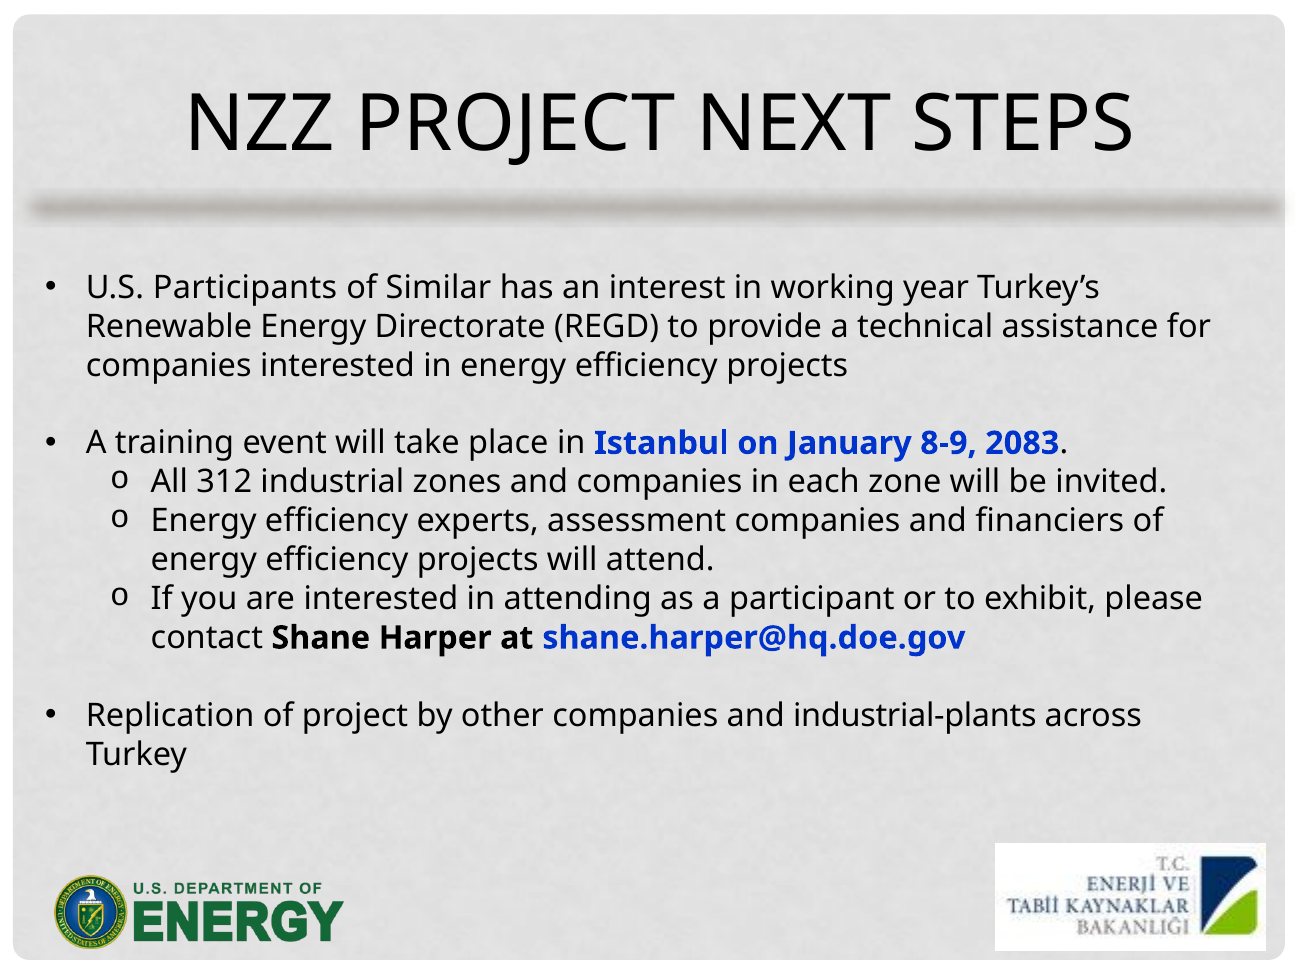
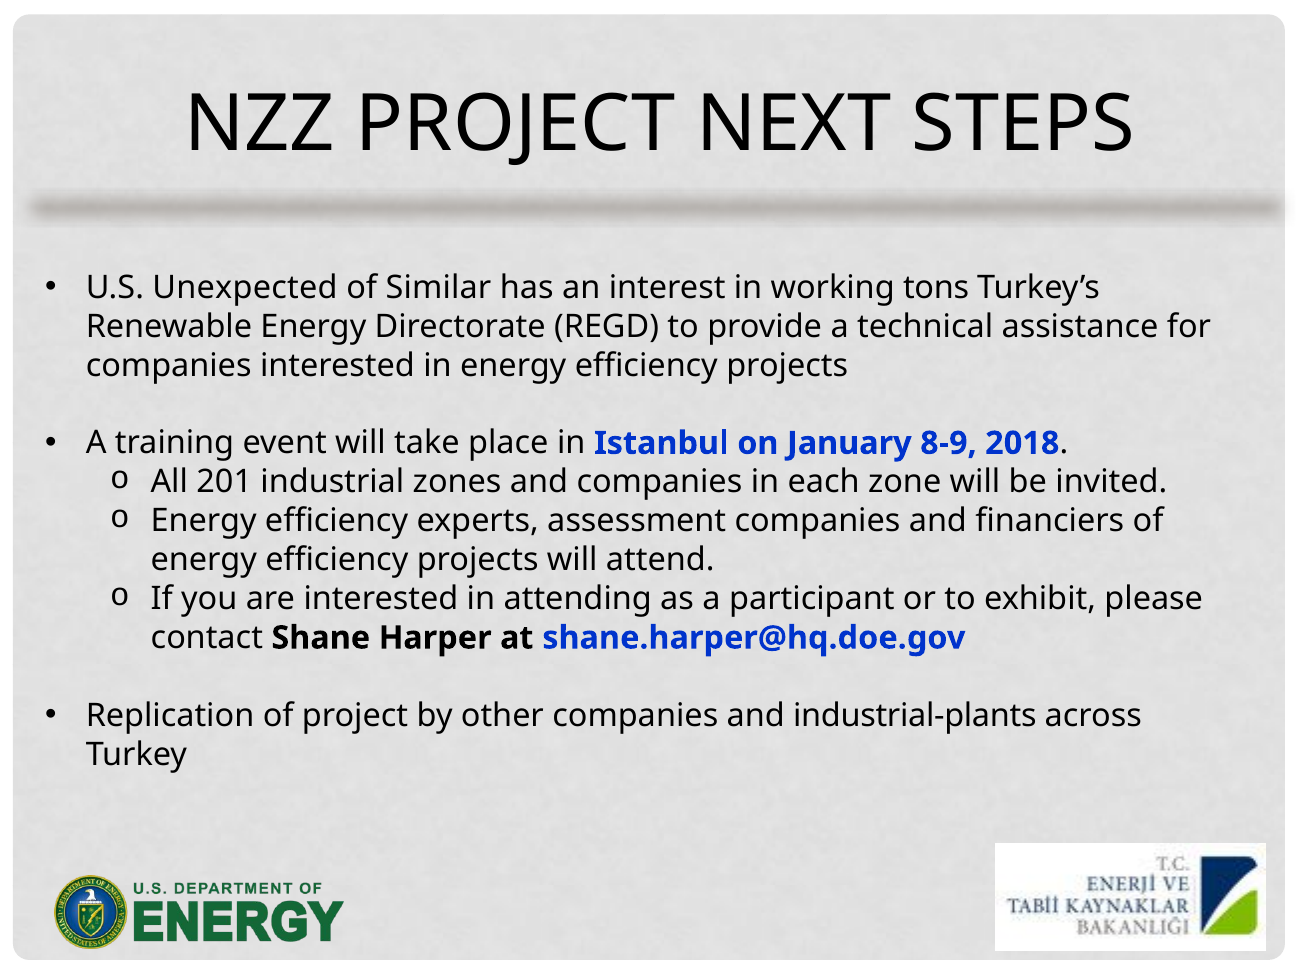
Participants: Participants -> Unexpected (245, 288)
year: year -> tons (936, 288)
2083: 2083 -> 2018 (1022, 443)
312: 312 -> 201 (224, 482)
